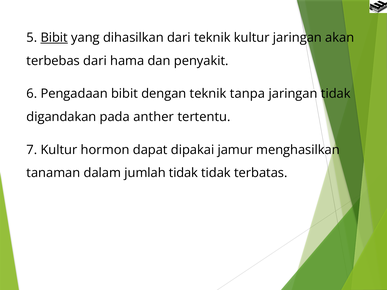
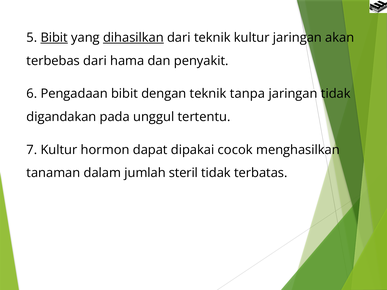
dihasilkan underline: none -> present (133, 38)
anther: anther -> unggul (154, 117)
jamur: jamur -> cocok (235, 150)
jumlah tidak: tidak -> steril (183, 173)
